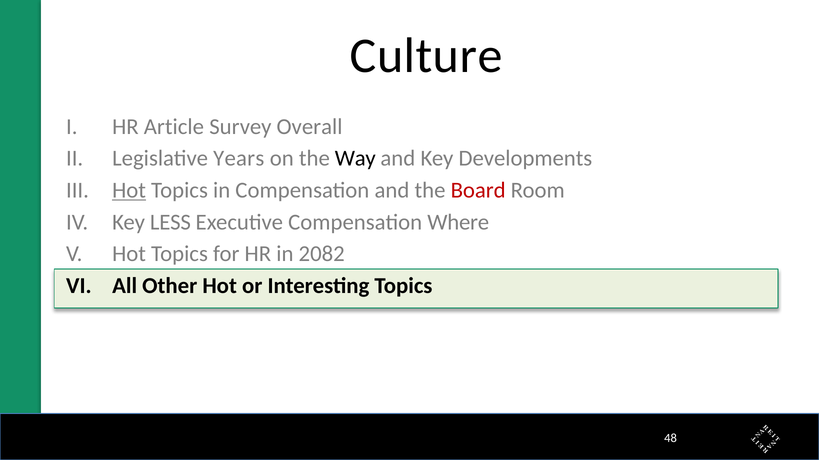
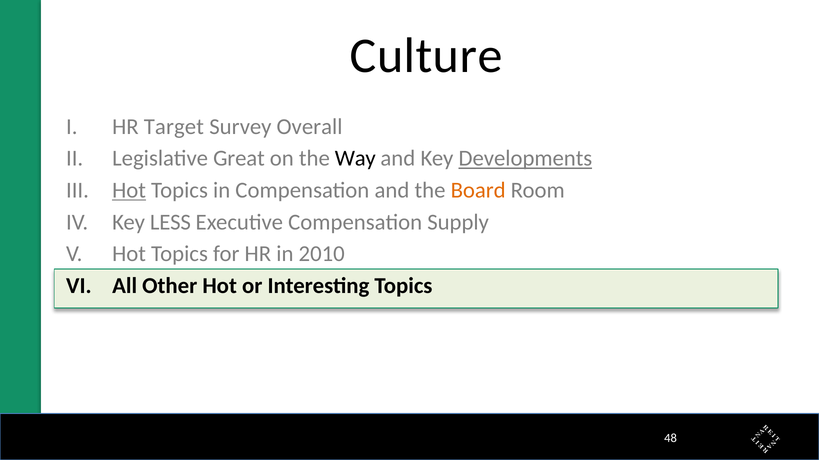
Article: Article -> Target (174, 127)
Years: Years -> Great (239, 159)
Developments underline: none -> present (525, 159)
Board colour: red -> orange (478, 190)
Where: Where -> Supply (458, 222)
2082: 2082 -> 2010 (322, 254)
